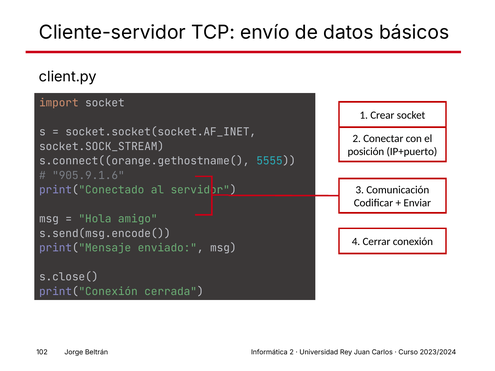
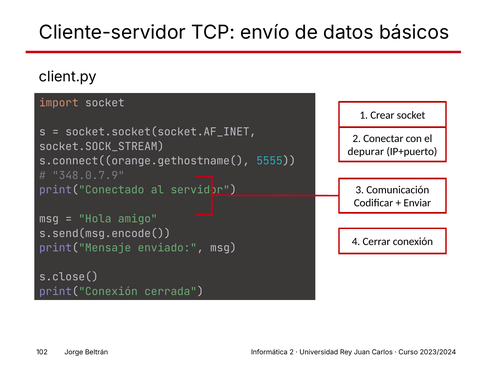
posición: posición -> depurar (366, 152)
905.9.1.6: 905.9.1.6 -> 348.0.7.9 (88, 176)
